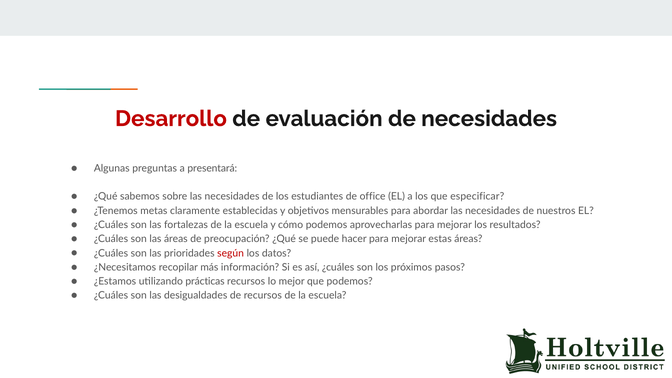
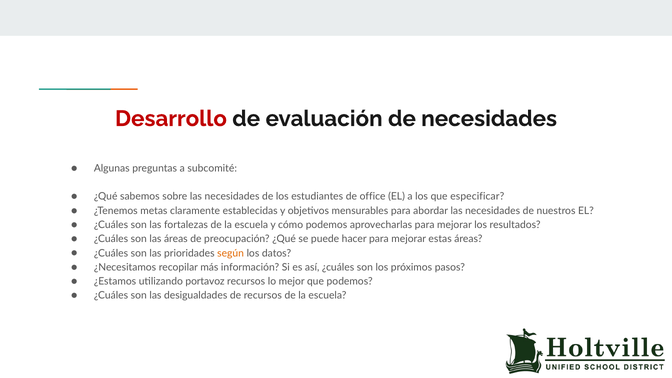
presentará: presentará -> subcomité (212, 168)
según colour: red -> orange (231, 253)
prácticas: prácticas -> portavoz (205, 281)
